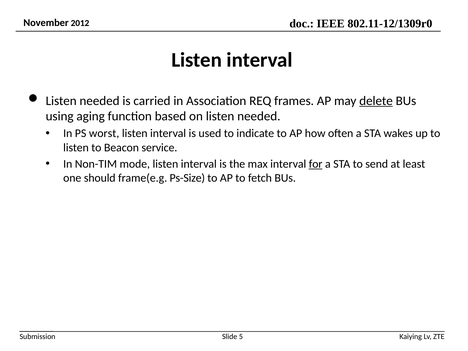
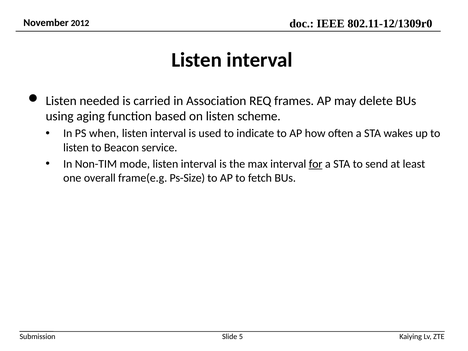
delete underline: present -> none (376, 101)
on listen needed: needed -> scheme (259, 116)
worst: worst -> when (104, 133)
should: should -> overall (100, 178)
